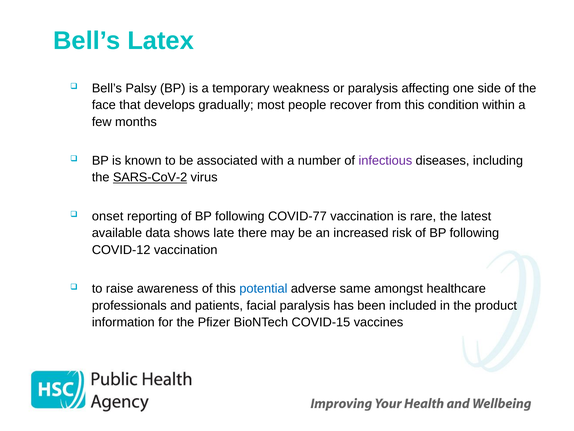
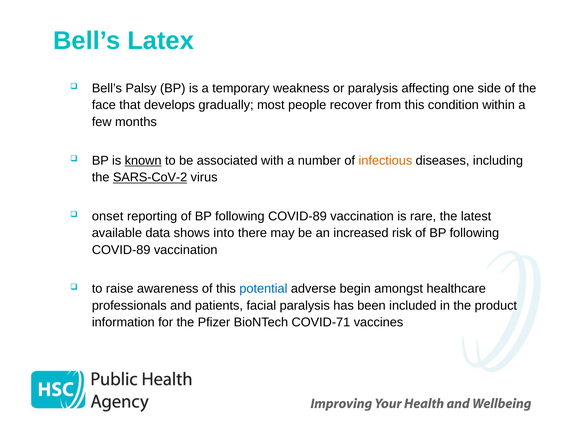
known underline: none -> present (143, 160)
infectious colour: purple -> orange (385, 160)
COVID-77: COVID-77 -> COVID-89 (297, 216)
late: late -> into (224, 233)
COVID-12: COVID-12 -> COVID-89 (121, 250)
same: same -> begin (355, 288)
COVID-15: COVID-15 -> COVID-71 (321, 322)
